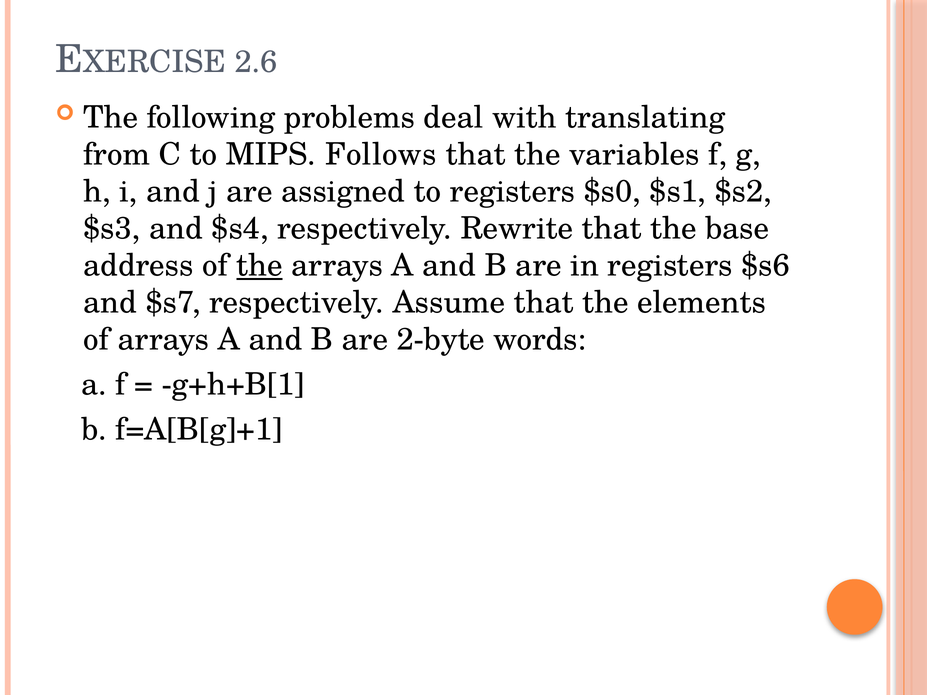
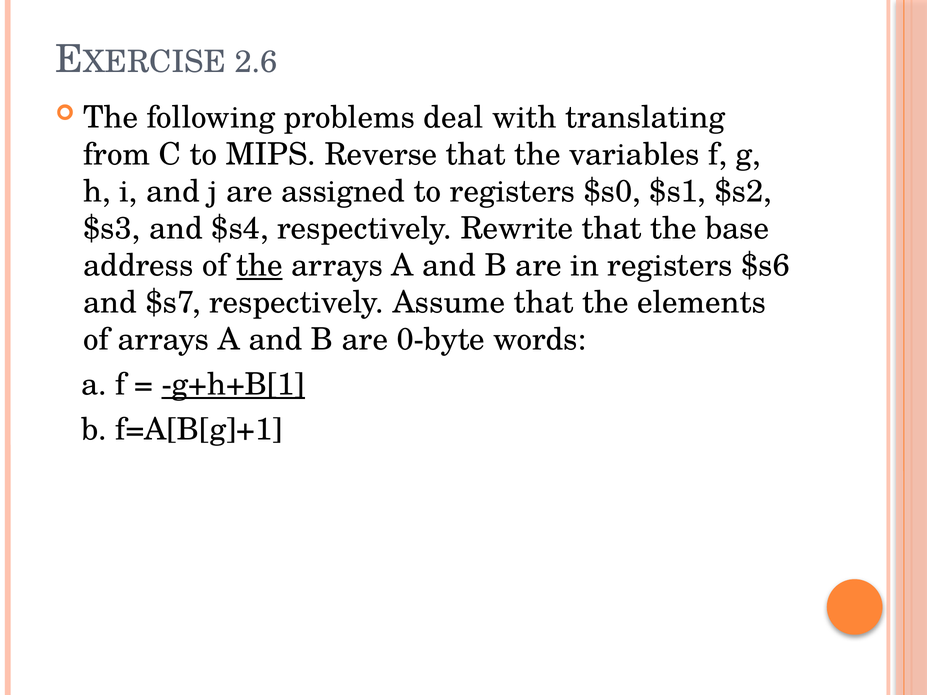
Follows: Follows -> Reverse (381, 154)
2-byte: 2-byte -> 0-byte (441, 340)
g+h+B[1 underline: none -> present (233, 385)
